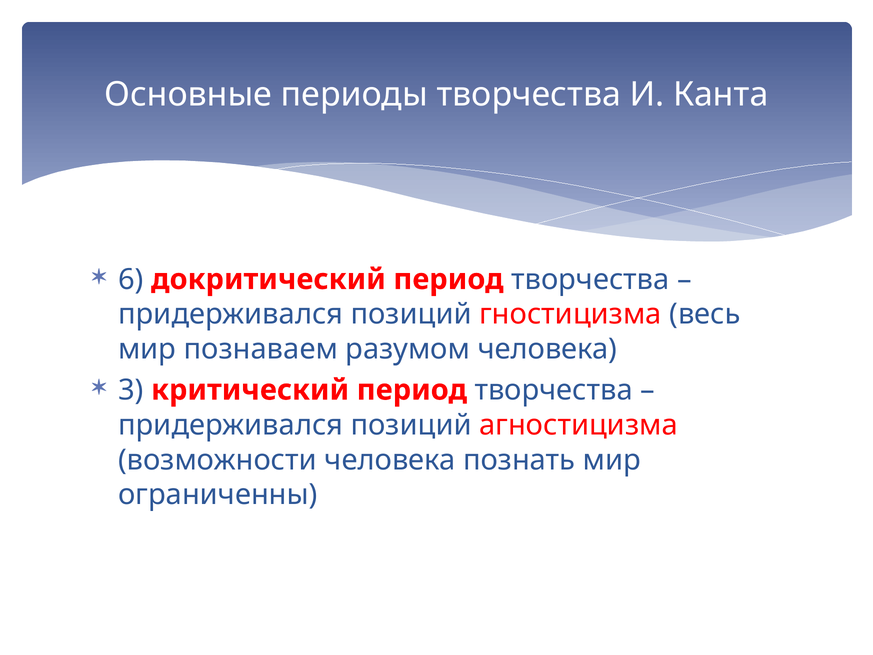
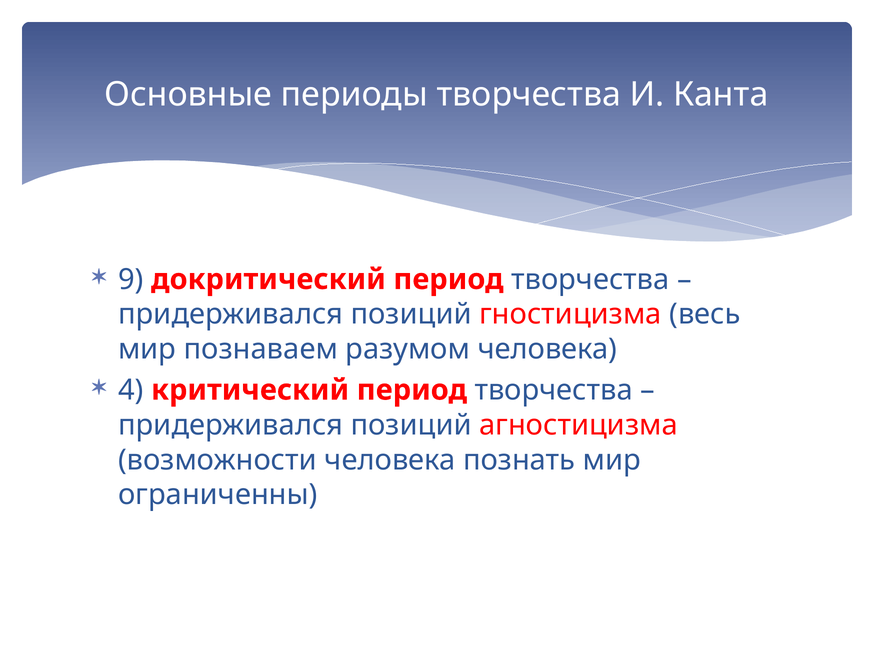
6: 6 -> 9 (131, 279)
3: 3 -> 4 (131, 390)
